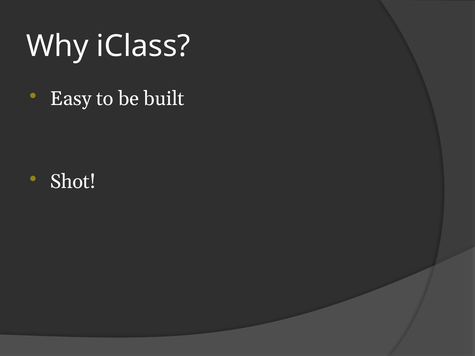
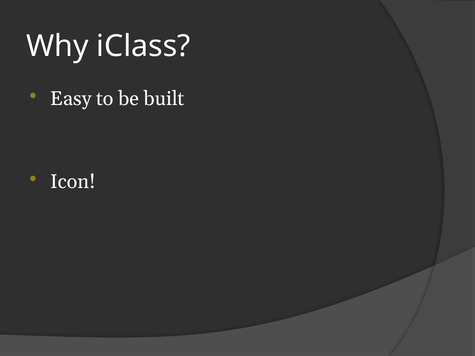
Shot: Shot -> Icon (73, 182)
